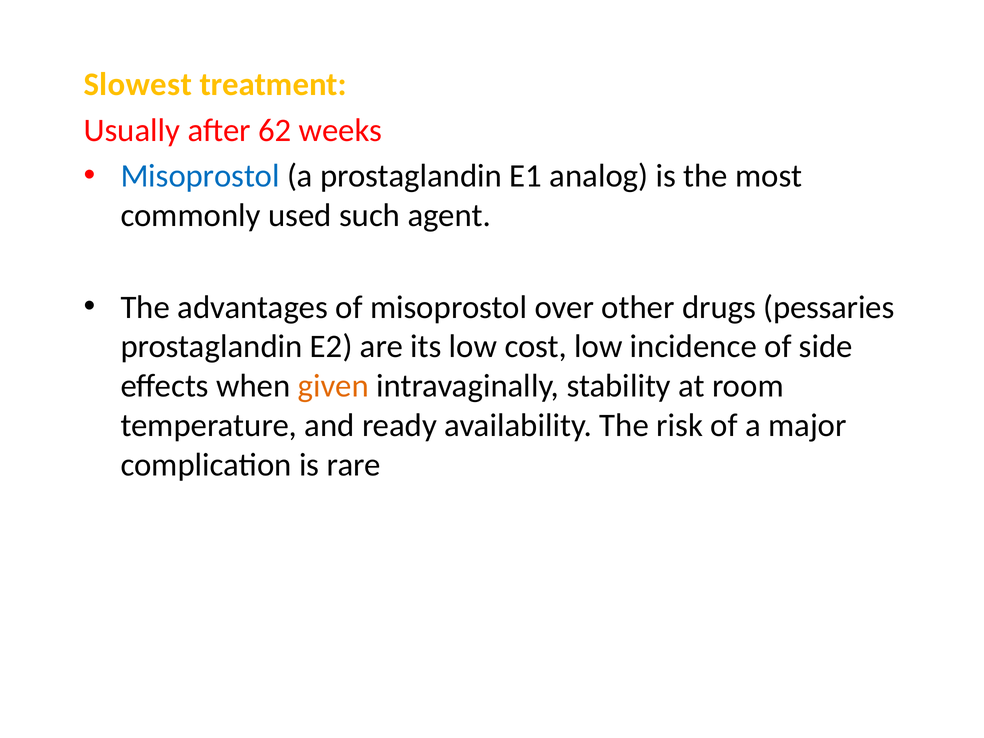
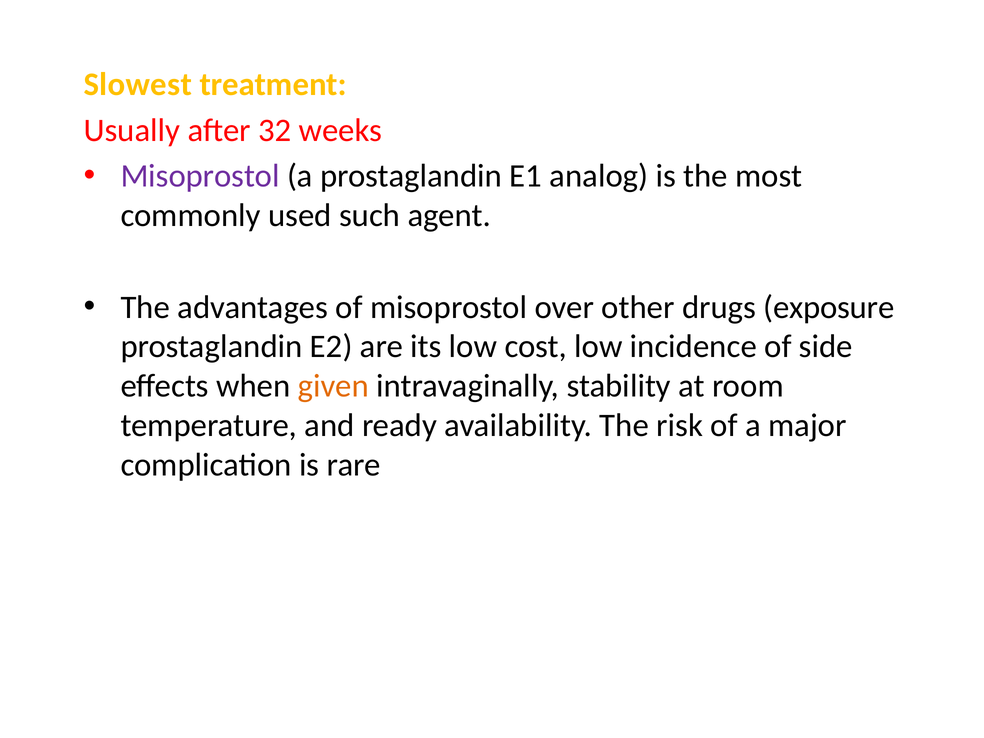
62: 62 -> 32 (275, 130)
Misoprostol colour: blue -> purple (200, 176)
pessaries: pessaries -> exposure (829, 307)
